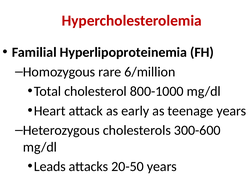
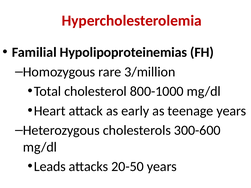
Hyperlipoproteinemia: Hyperlipoproteinemia -> Hypolipoproteinemias (123, 52)
6/million: 6/million -> 3/million (150, 72)
